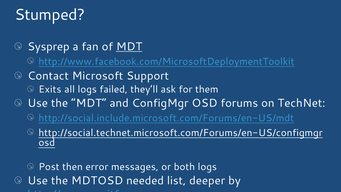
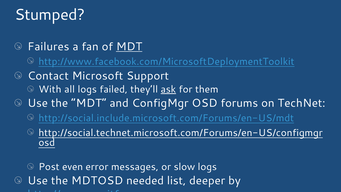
Sysprep: Sysprep -> Failures (48, 47)
Exits: Exits -> With (50, 89)
ask underline: none -> present (168, 89)
then: then -> even (73, 167)
both: both -> slow (184, 167)
